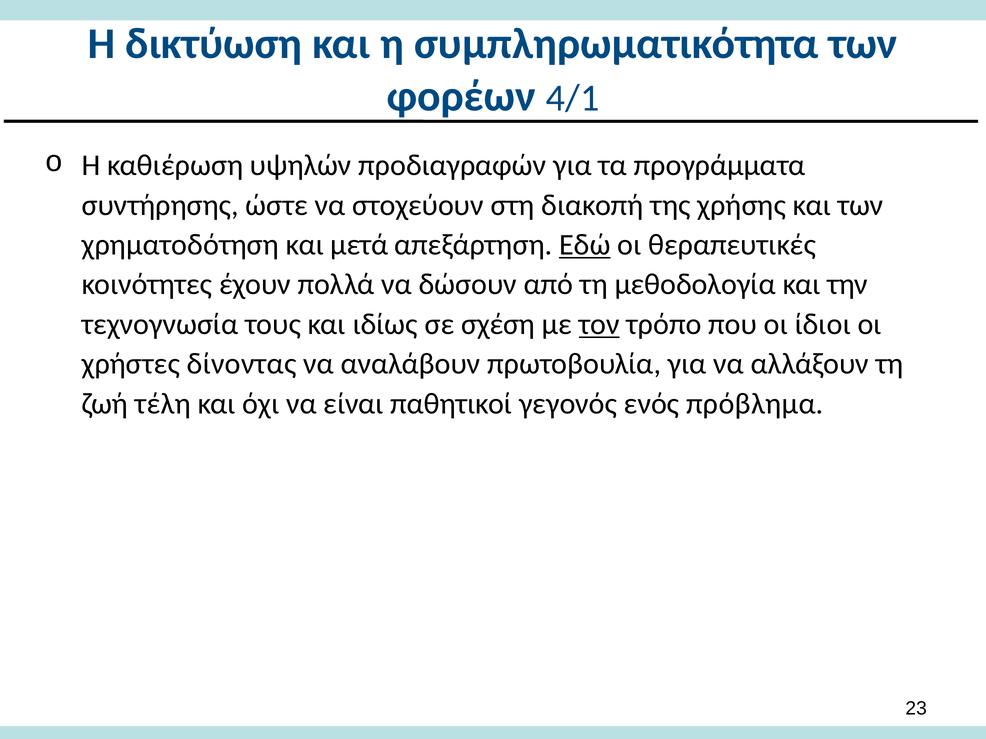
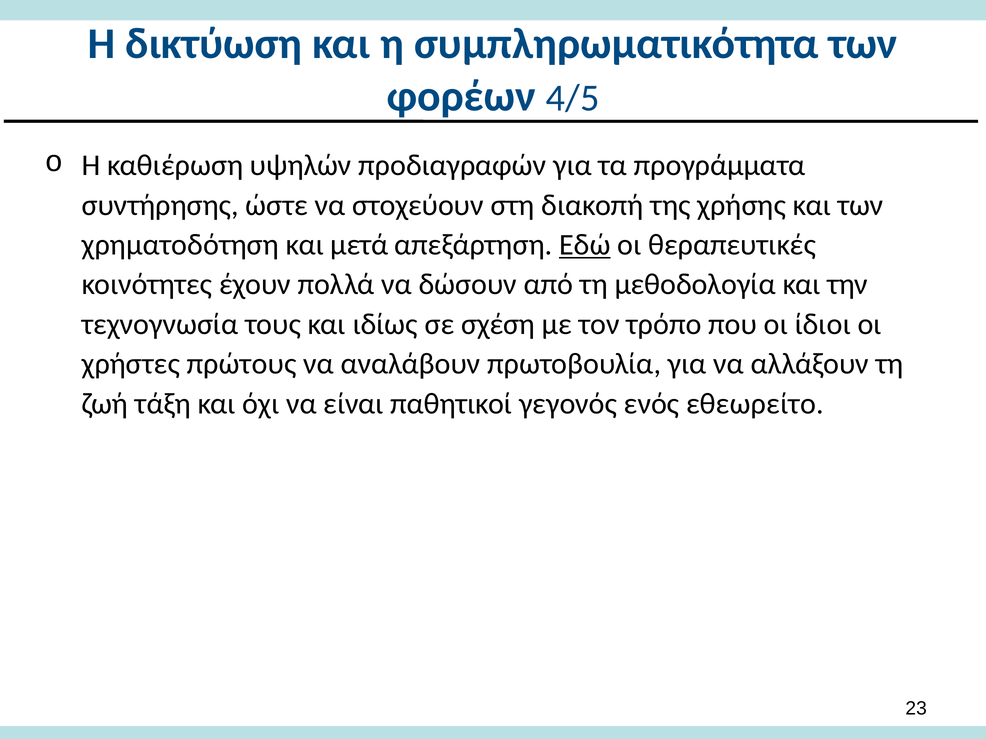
4/1: 4/1 -> 4/5 (573, 98)
τον underline: present -> none (599, 324)
δίνοντας: δίνοντας -> πρώτους (242, 364)
τέλη: τέλη -> τάξη (163, 404)
πρόβλημα: πρόβλημα -> εθεωρείτο (755, 404)
